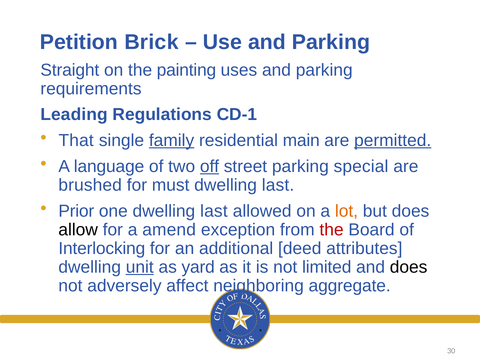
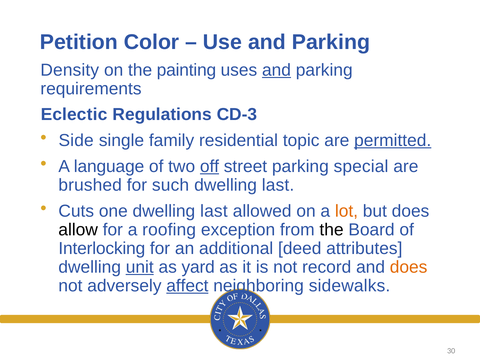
Brick: Brick -> Color (152, 42)
Straight: Straight -> Density (70, 70)
and underline: none -> present (276, 70)
Leading: Leading -> Eclectic (74, 115)
CD-1: CD-1 -> CD-3 (237, 115)
That: That -> Side (76, 140)
family underline: present -> none (172, 140)
main: main -> topic (301, 140)
must: must -> such (171, 185)
Prior: Prior -> Cuts (76, 211)
amend: amend -> roofing (169, 230)
the colour: red -> black (332, 230)
limited: limited -> record (327, 267)
does colour: black -> orange (409, 267)
affect underline: none -> present (187, 286)
aggregate: aggregate -> sidewalks (350, 286)
